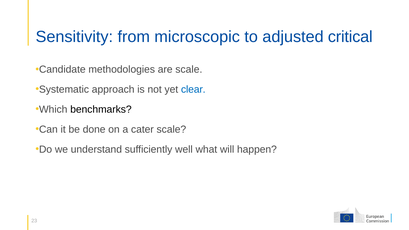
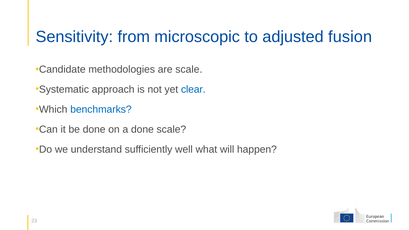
critical: critical -> fusion (350, 37)
benchmarks colour: black -> blue (101, 109)
a cater: cater -> done (142, 129)
